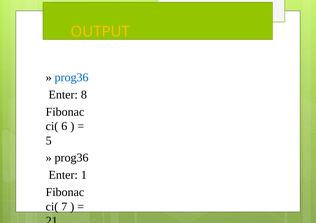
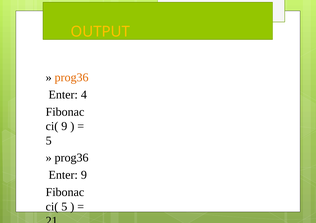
prog36 colour: blue -> orange (72, 78)
8: 8 -> 4 (84, 95)
6: 6 -> 9 (64, 126)
Enter 1: 1 -> 9 (84, 175)
7: 7 -> 5 (64, 207)
